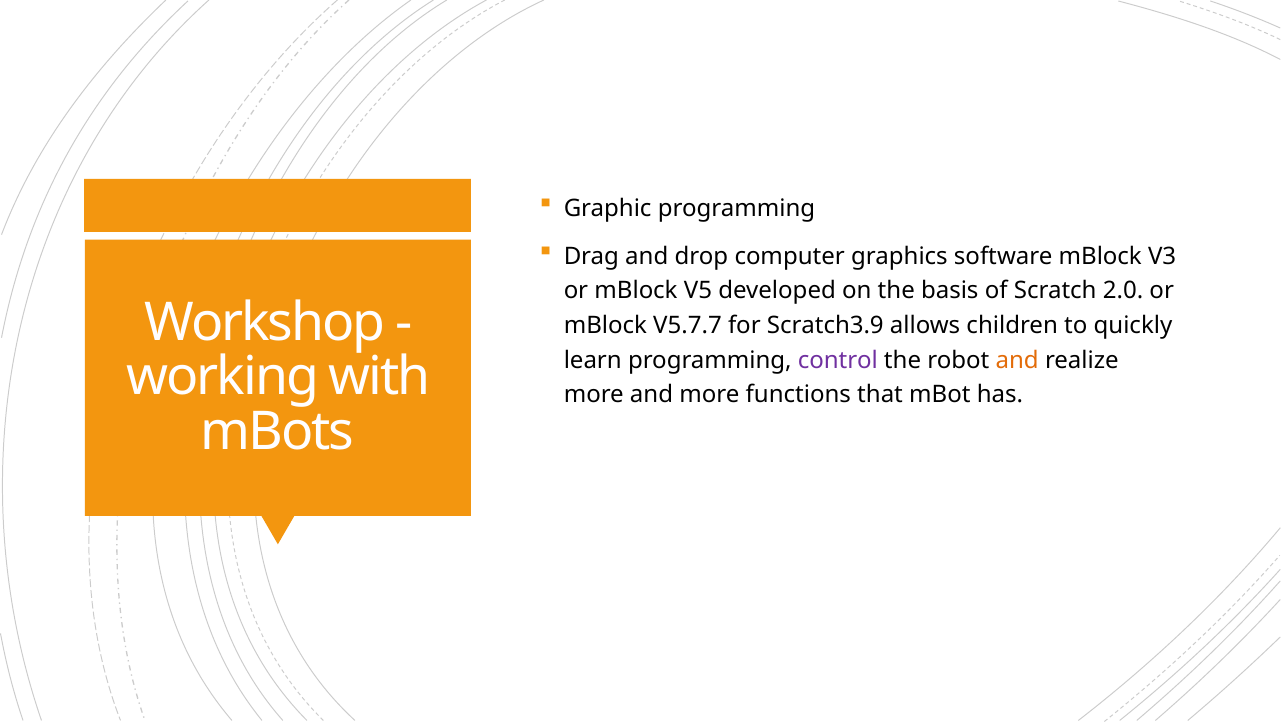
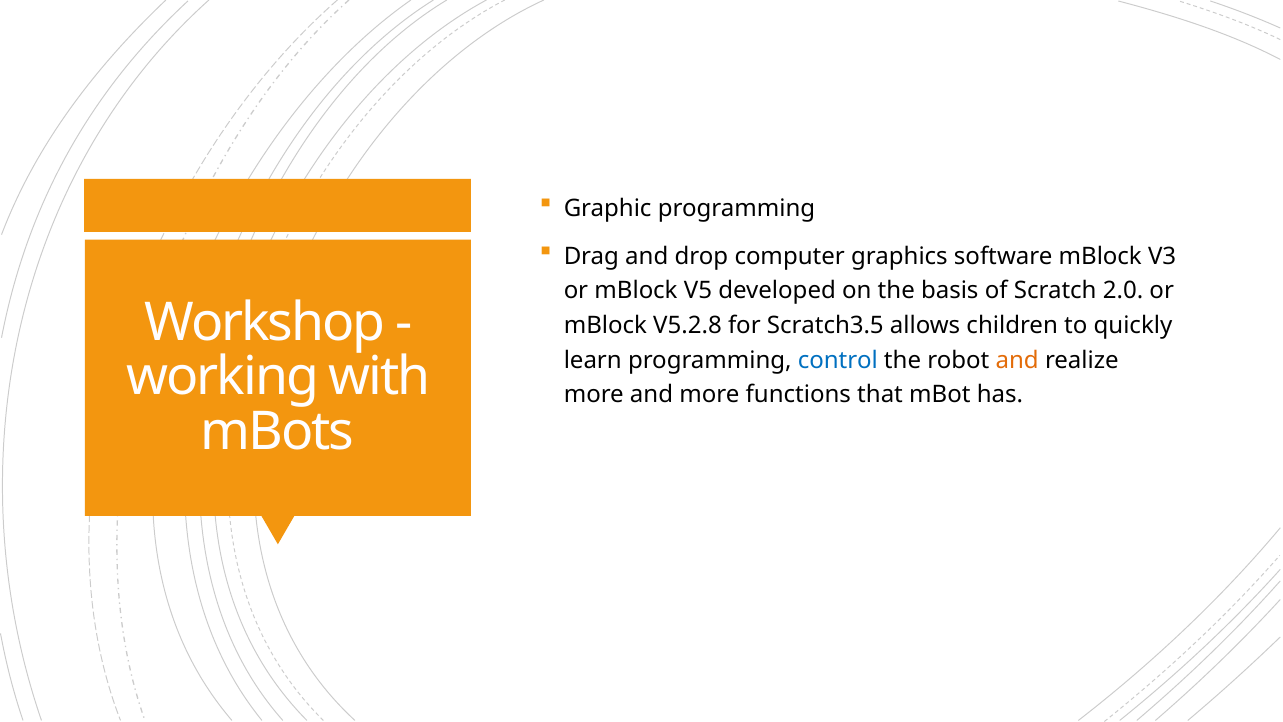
V5.7.7: V5.7.7 -> V5.2.8 (688, 325)
Scratch3.9: Scratch3.9 -> Scratch3.5 (825, 325)
control colour: purple -> blue (838, 360)
